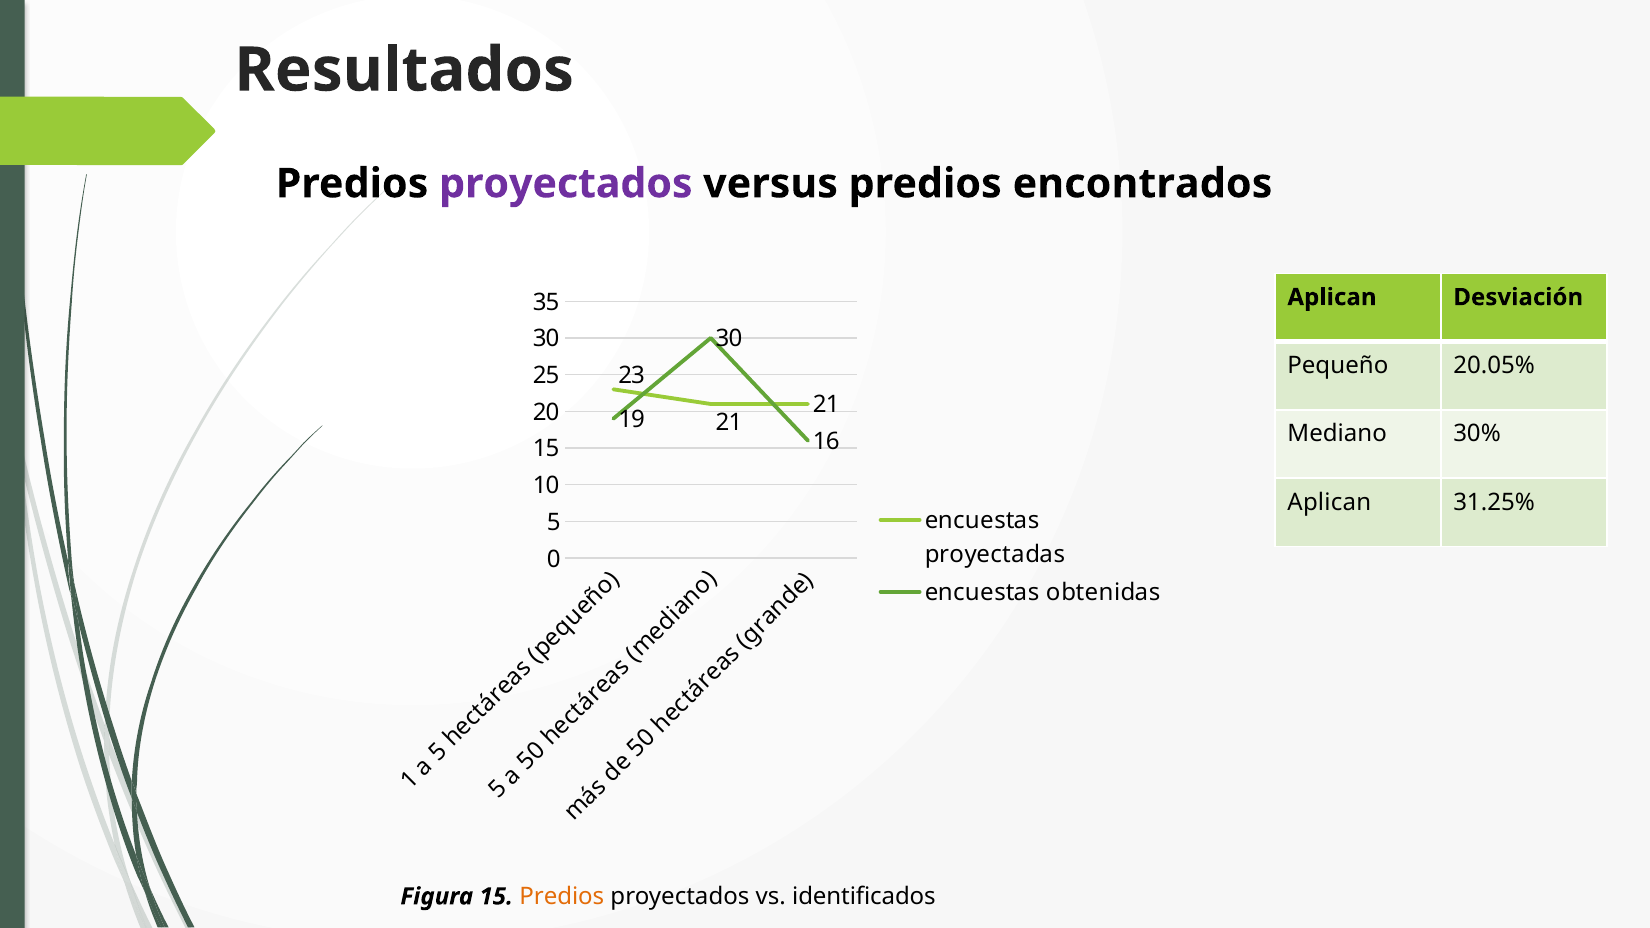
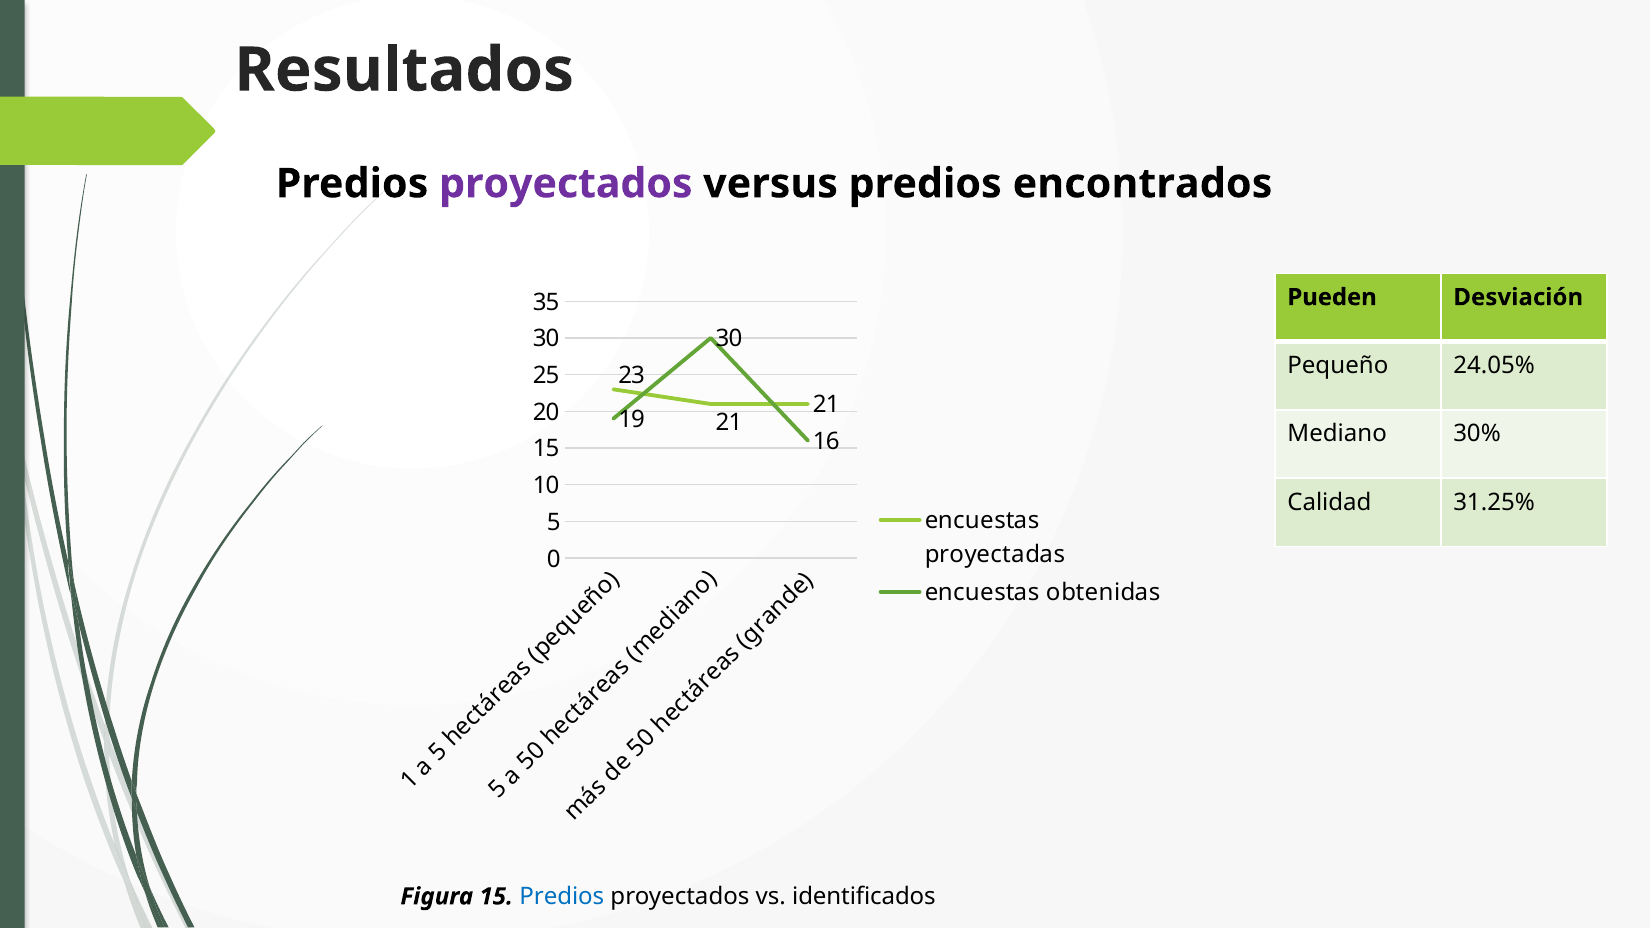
Aplican: Aplican -> Pueden (1332, 297)
20.05%: 20.05% -> 24.05% (1494, 366)
Aplican: Aplican -> Calidad (1329, 502)
Predios colour: orange -> blue (562, 897)
